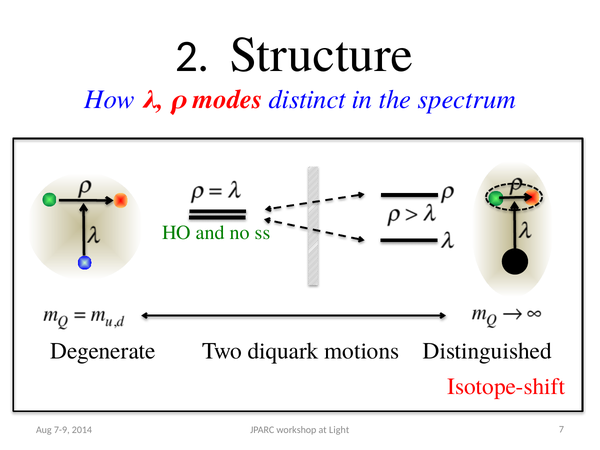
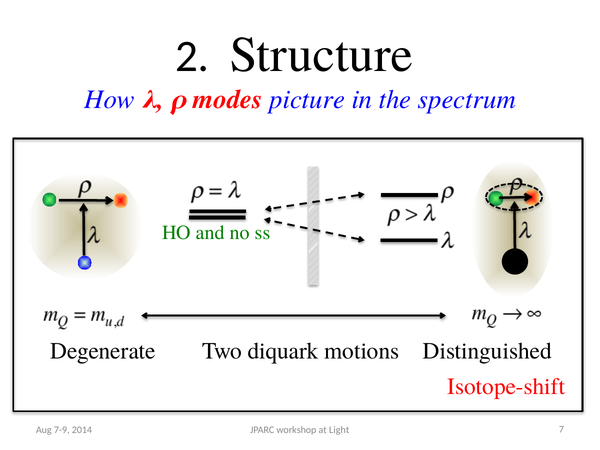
distinct: distinct -> picture (307, 99)
